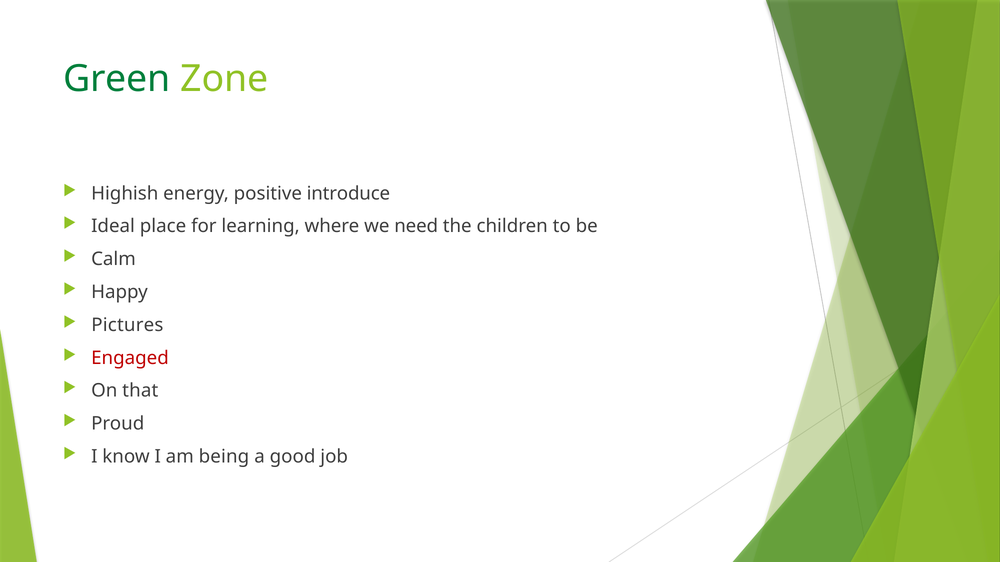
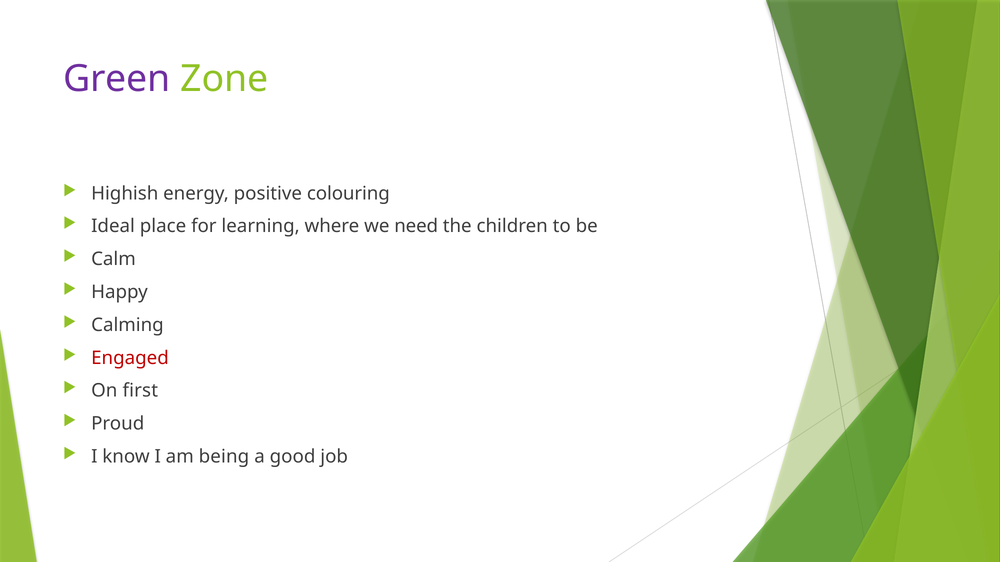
Green colour: green -> purple (117, 79)
introduce: introduce -> colouring (348, 194)
Pictures: Pictures -> Calming (127, 325)
that: that -> first (140, 391)
